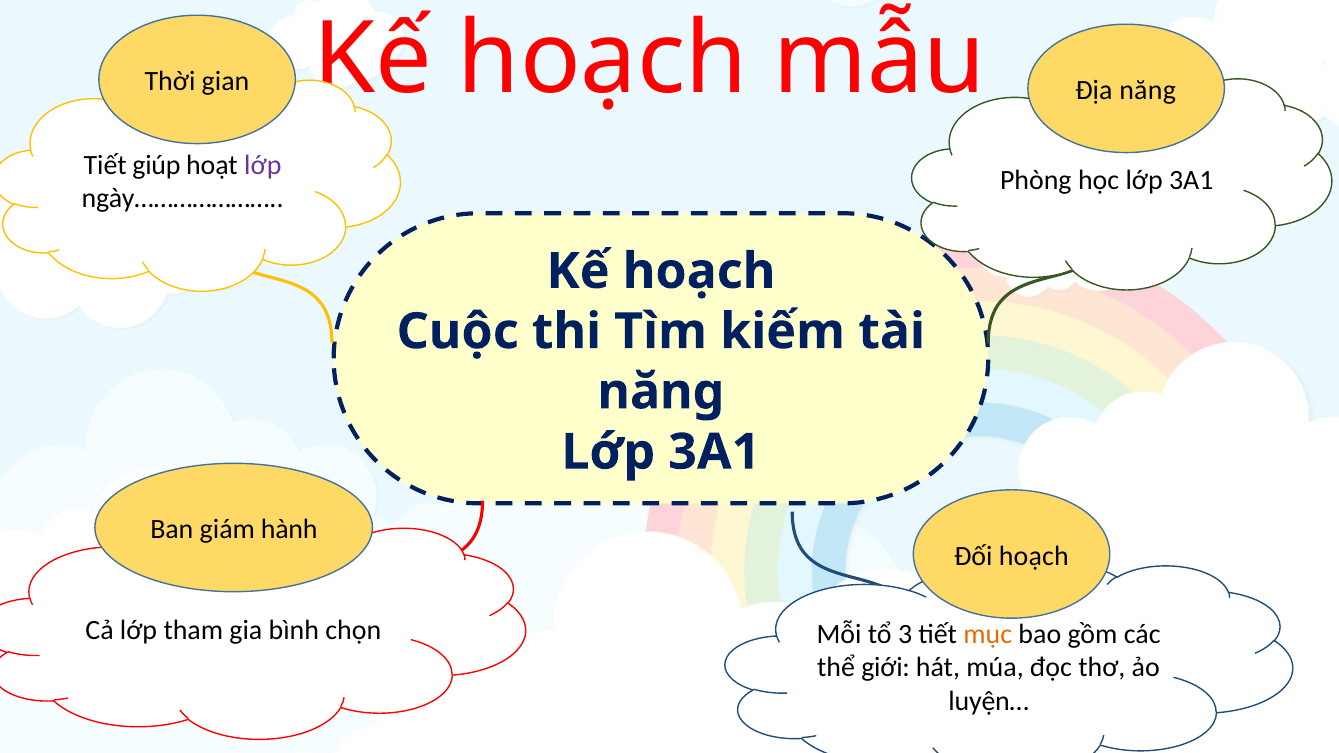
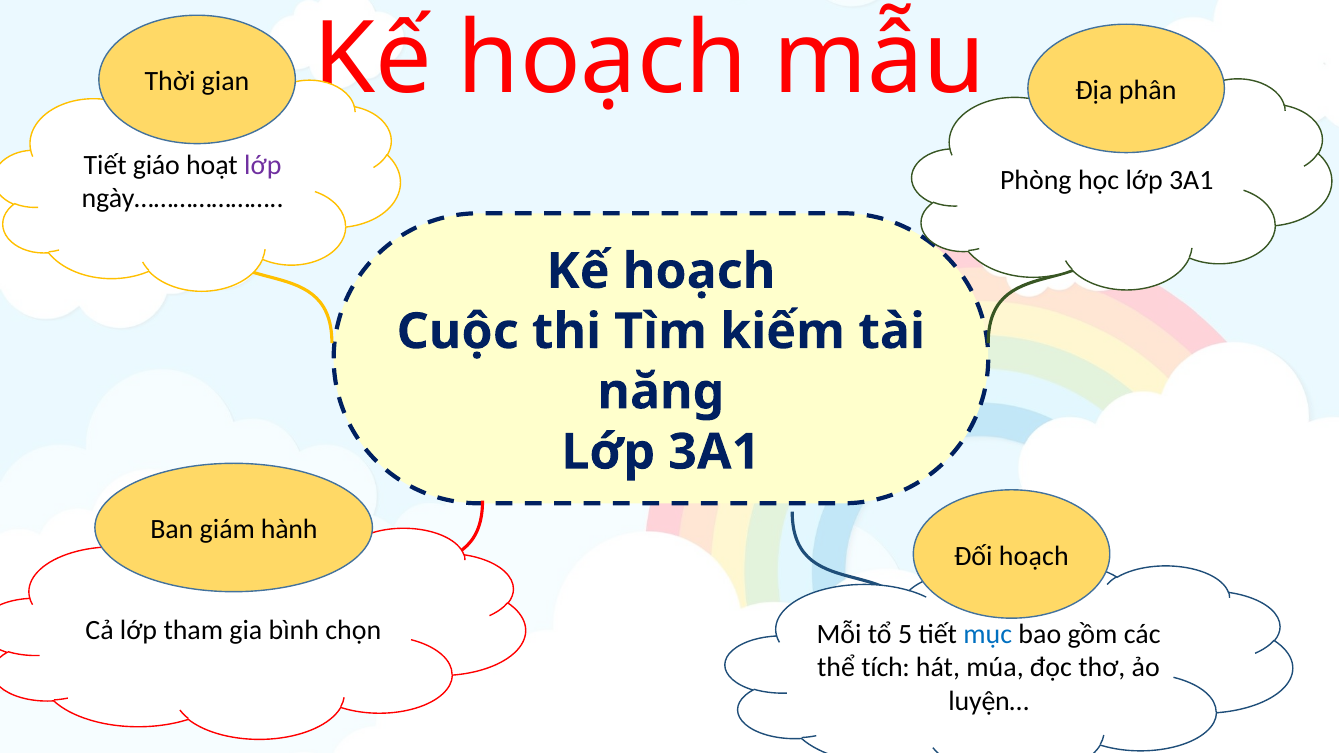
Địa năng: năng -> phân (1148, 90)
giúp: giúp -> giáo (156, 165)
3: 3 -> 5 (905, 634)
mục colour: orange -> blue (988, 634)
giới: giới -> tích (886, 668)
